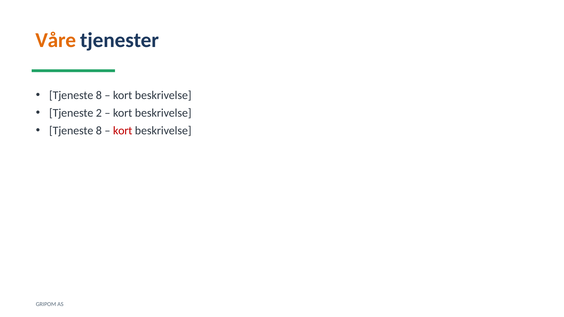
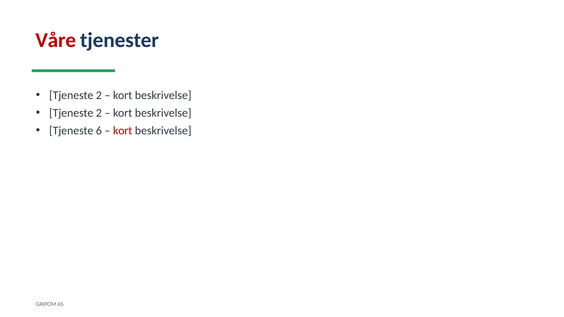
Våre colour: orange -> red (56, 40)
8: 8 -> 2 (99, 96)
8: 8 -> 6 (99, 131)
